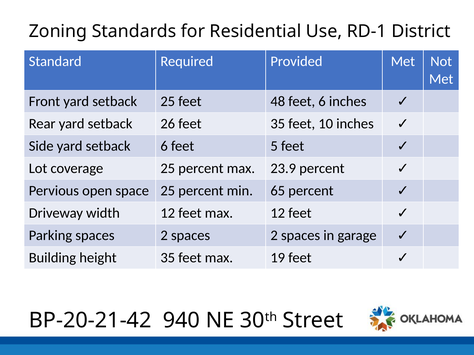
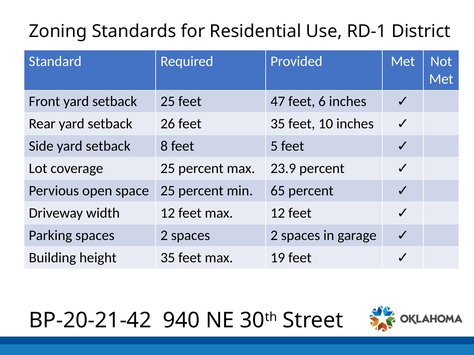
48: 48 -> 47 (278, 102)
setback 6: 6 -> 8 (164, 146)
